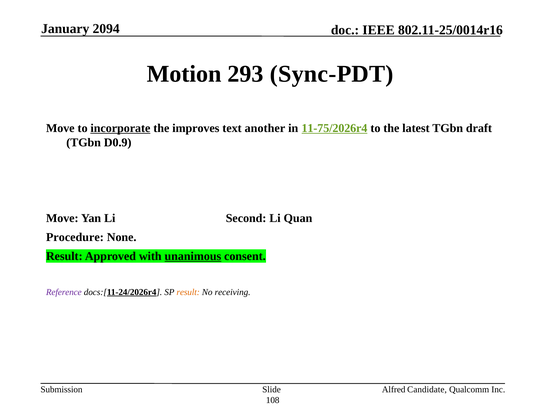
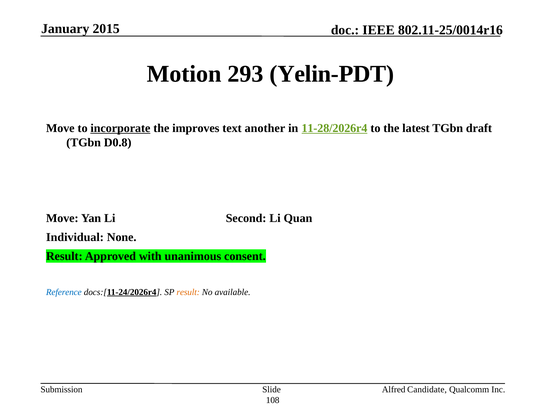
2094: 2094 -> 2015 (106, 29)
Sync-PDT: Sync-PDT -> Yelin-PDT (332, 74)
11-75/2026r4: 11-75/2026r4 -> 11-28/2026r4 (334, 128)
D0.9: D0.9 -> D0.8 (118, 142)
Procedure: Procedure -> Individual (75, 237)
unanimous underline: present -> none (193, 256)
Reference colour: purple -> blue (64, 292)
receiving: receiving -> available (233, 292)
